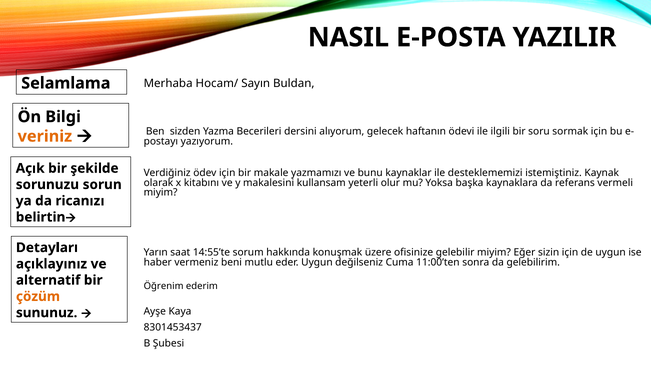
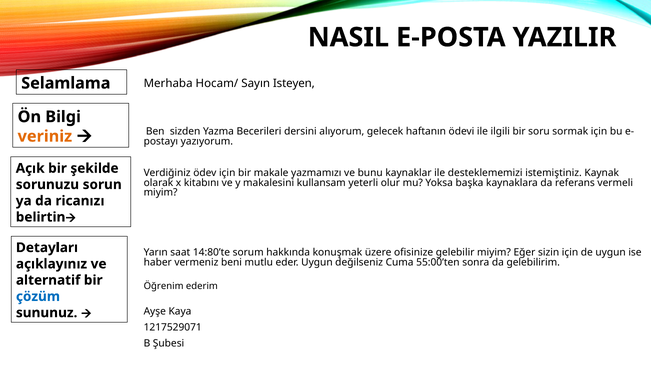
Buldan: Buldan -> Isteyen (294, 84)
14:55’te: 14:55’te -> 14:80’te (211, 253)
11:00’ten: 11:00’ten -> 55:00’ten (438, 262)
çözüm colour: orange -> blue (38, 297)
8301453437: 8301453437 -> 1217529071 (173, 328)
